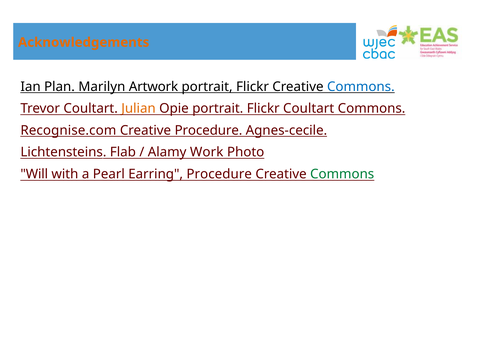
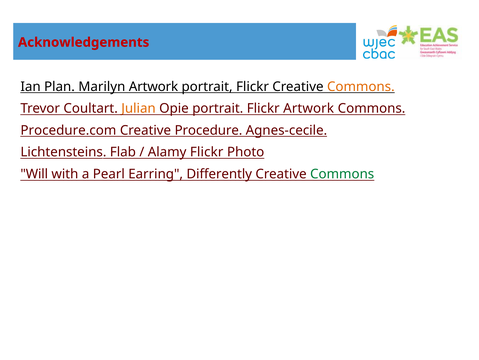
Acknowledgements colour: orange -> red (84, 42)
Commons colour: blue -> orange (361, 86)
Flickr Coultart: Coultart -> Artwork (309, 108)
Recognise.com: Recognise.com -> Procedure.com (68, 130)
Alamy Work: Work -> Flickr (207, 152)
Earring Procedure: Procedure -> Differently (219, 174)
